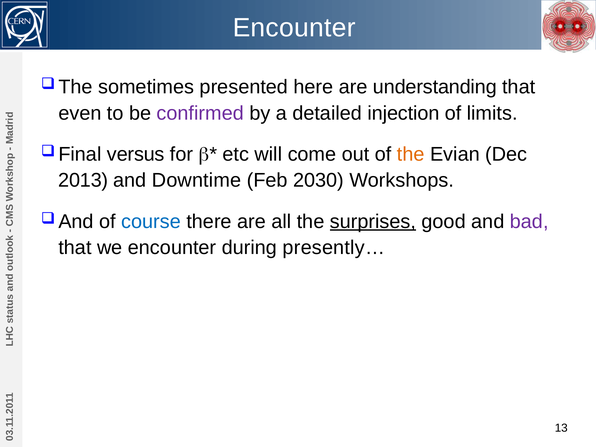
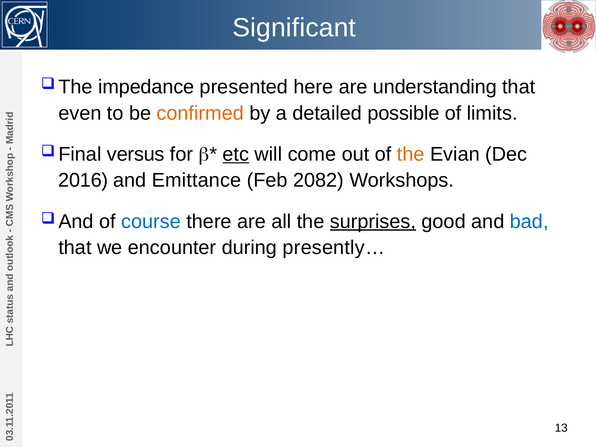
Encounter: Encounter -> Significant (294, 28)
sometimes: sometimes -> impedance (146, 87)
confirmed colour: purple -> orange (200, 113)
injection: injection -> possible (403, 113)
etc underline: none -> present (236, 154)
2013: 2013 -> 2016 (83, 180)
Downtime: Downtime -> Emittance (196, 180)
2030: 2030 -> 2082 (319, 180)
bad colour: purple -> blue (529, 222)
